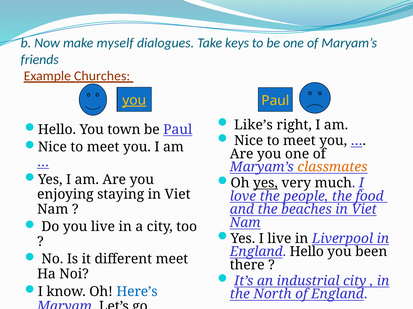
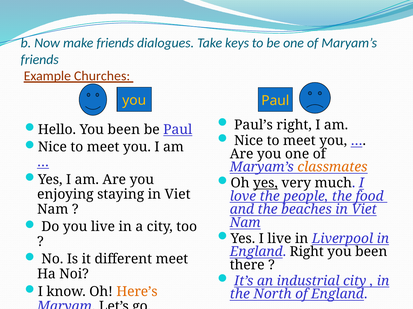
make myself: myself -> friends (115, 43)
you underline: present -> none (134, 101)
Like’s: Like’s -> Paul’s (253, 125)
Hello You town: town -> been (124, 130)
England Hello: Hello -> Right (307, 252)
Here’s colour: blue -> orange (137, 292)
